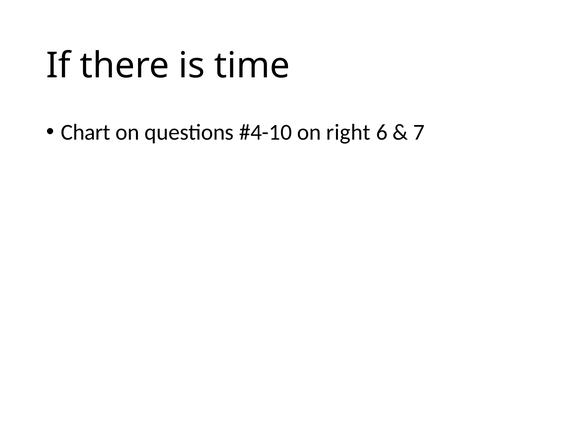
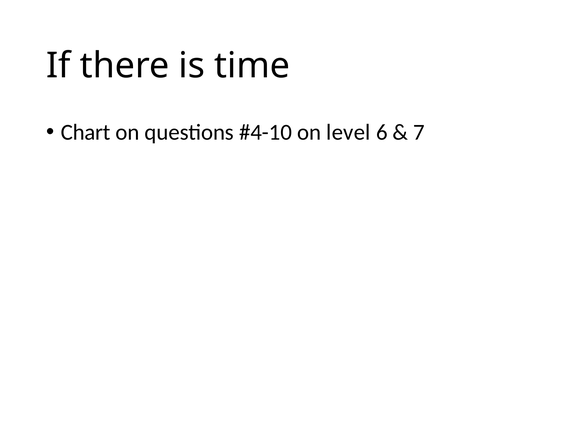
right: right -> level (348, 132)
